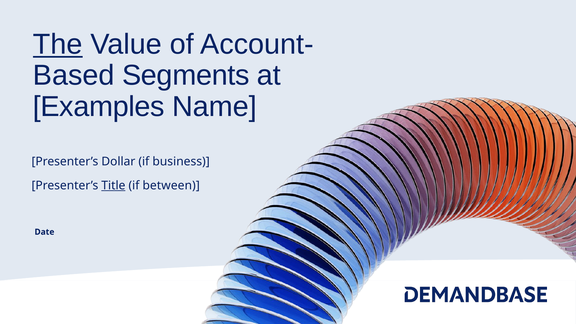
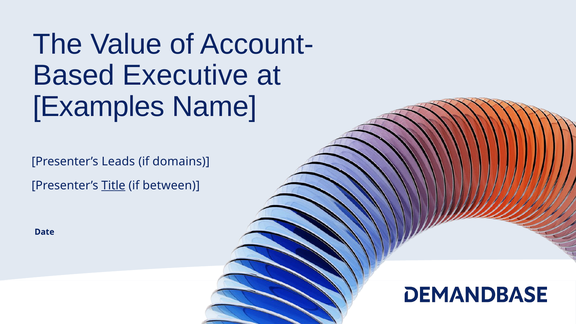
The underline: present -> none (58, 44)
Segments: Segments -> Executive (186, 75)
Dollar: Dollar -> Leads (118, 162)
business: business -> domains (181, 162)
